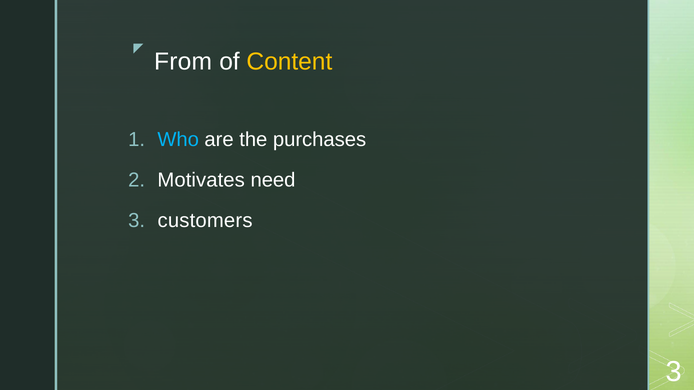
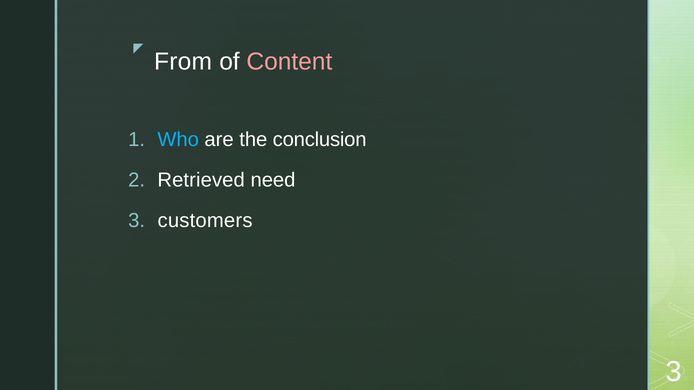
Content colour: yellow -> pink (289, 62)
purchases: purchases -> conclusion (320, 140)
Motivates: Motivates -> Retrieved (201, 180)
